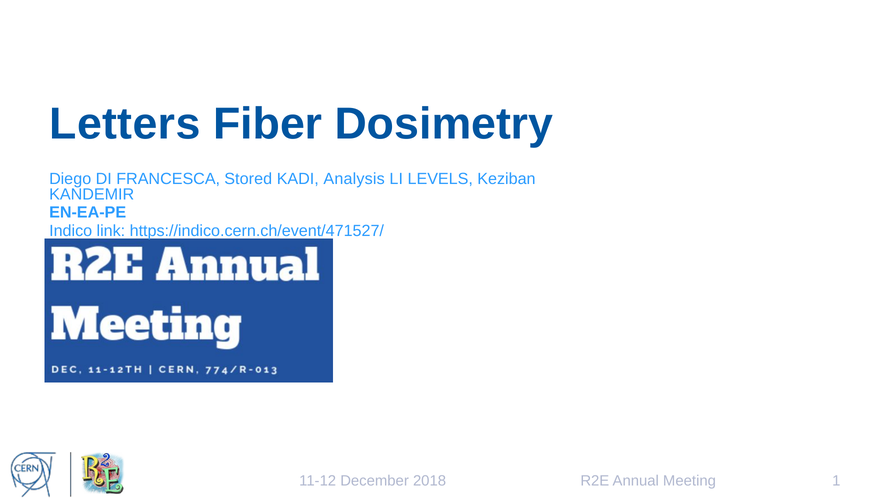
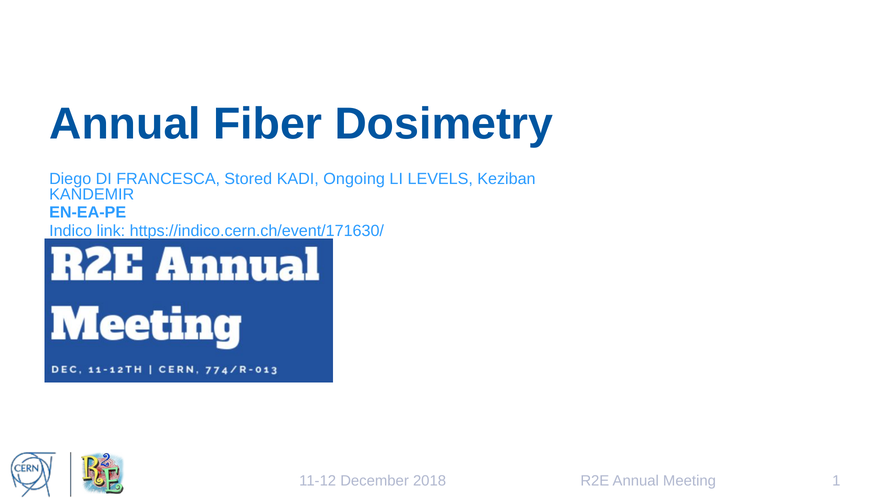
Letters: Letters -> Annual (125, 124)
Analysis: Analysis -> Ongoing (354, 179)
https://indico.cern.ch/event/471527/: https://indico.cern.ch/event/471527/ -> https://indico.cern.ch/event/171630/ (257, 231)
